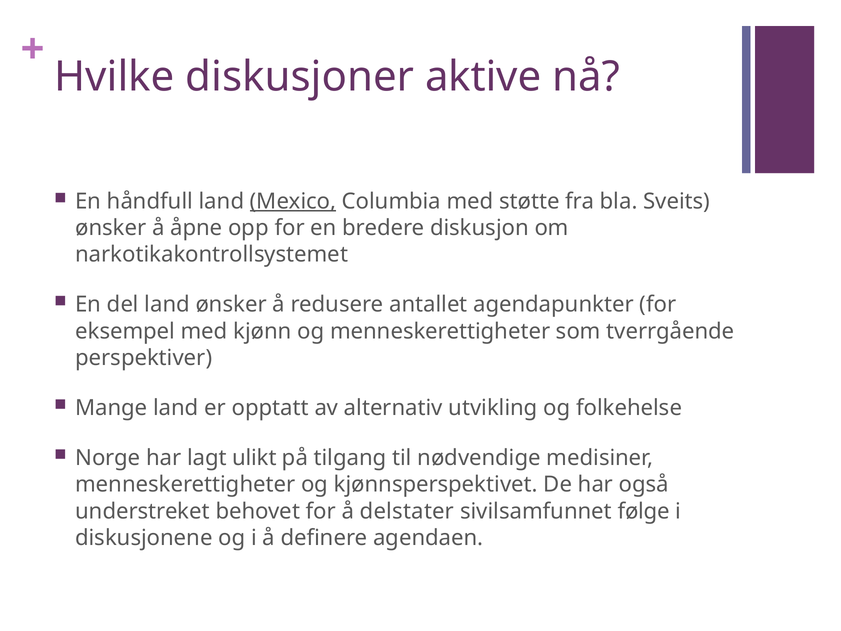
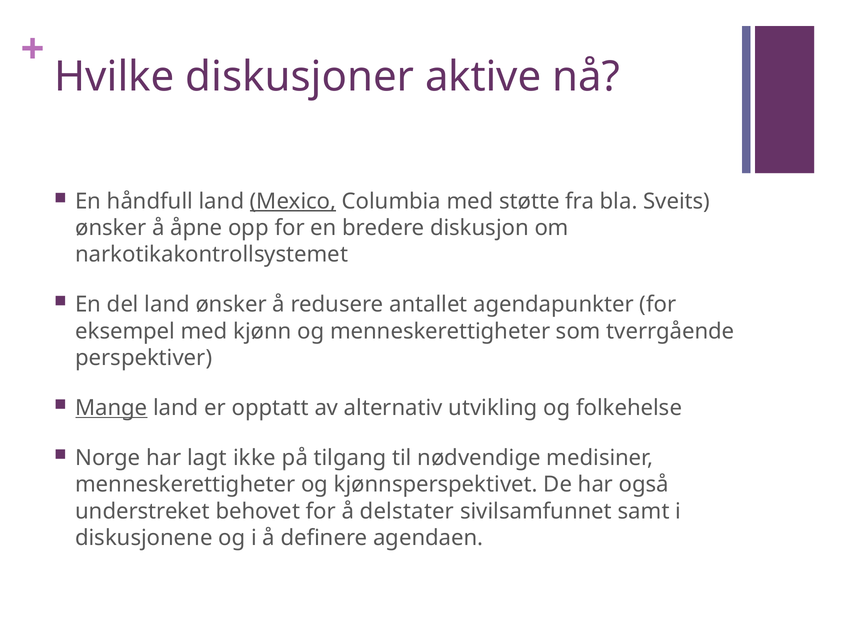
Mange underline: none -> present (111, 408)
ulikt: ulikt -> ikke (254, 458)
følge: følge -> samt (644, 511)
